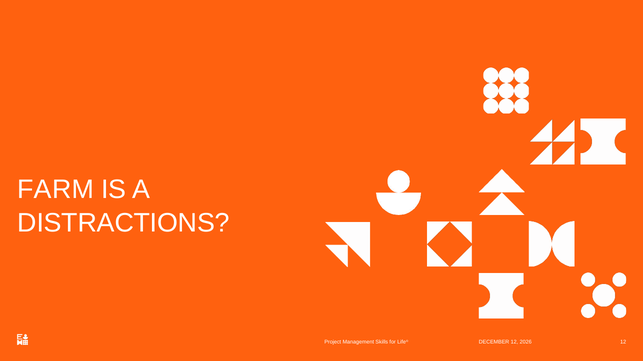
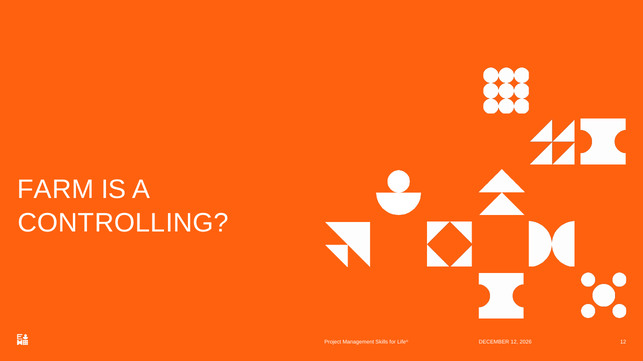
DISTRACTIONS: DISTRACTIONS -> CONTROLLING (123, 224)
